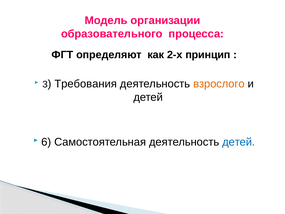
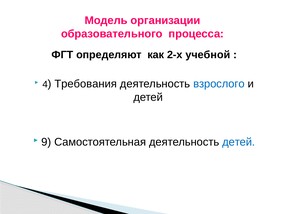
принцип: принцип -> учебной (208, 55)
3: 3 -> 4 (45, 84)
взрослого colour: orange -> blue (219, 84)
6: 6 -> 9 (46, 142)
